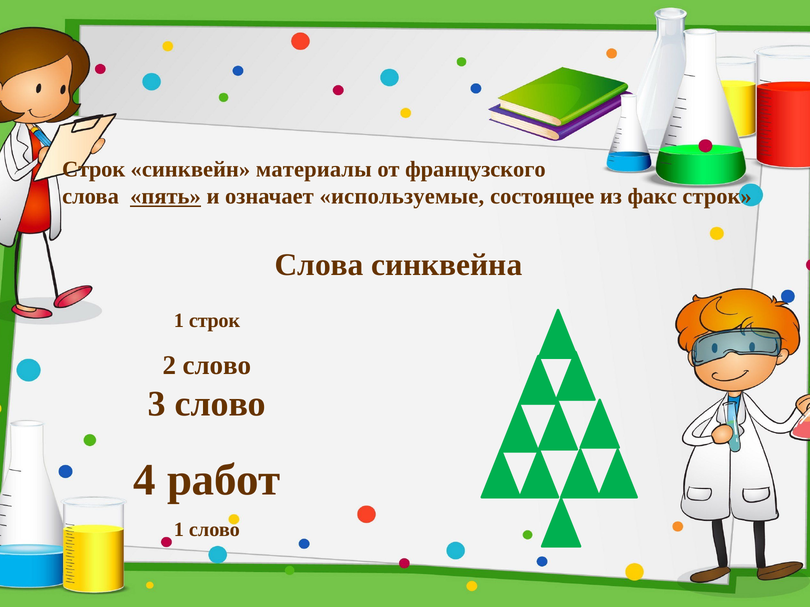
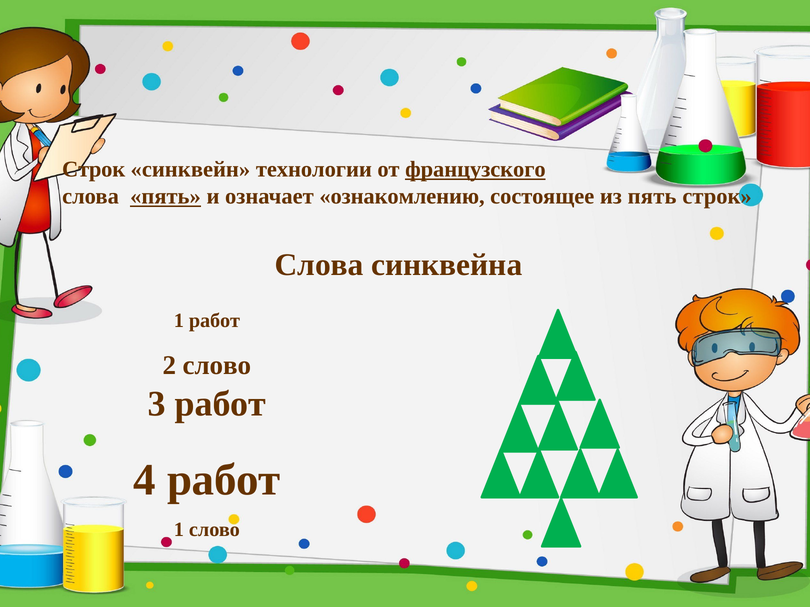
материалы: материалы -> технологии (314, 170)
французского underline: none -> present (475, 170)
используемые: используемые -> ознакомлению (402, 197)
из факс: факс -> пять (652, 197)
1 строк: строк -> работ (214, 321)
3 слово: слово -> работ (220, 404)
